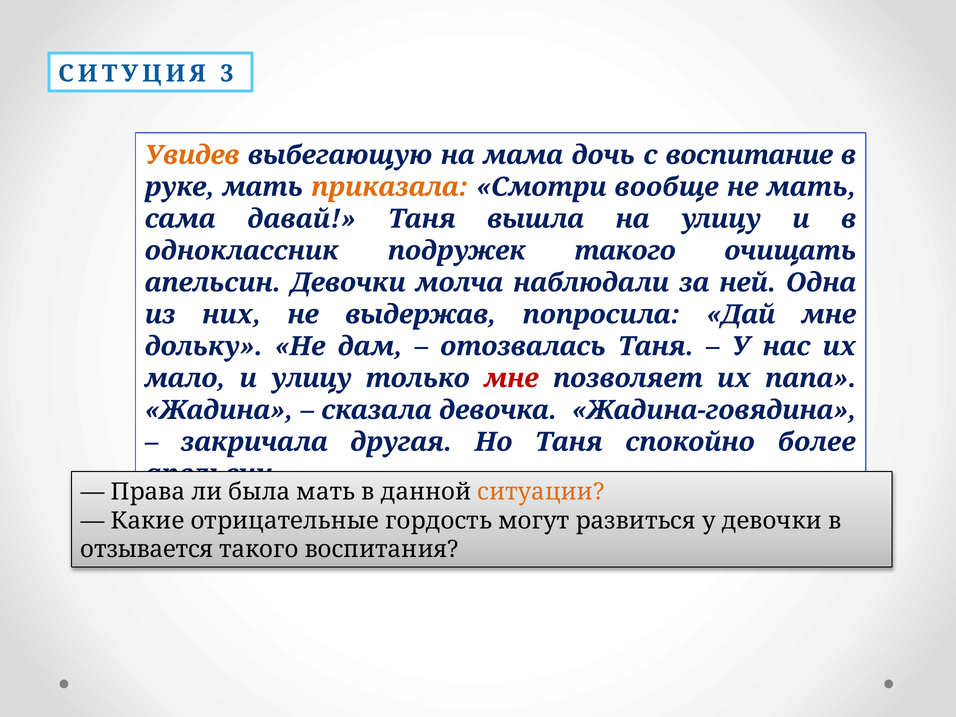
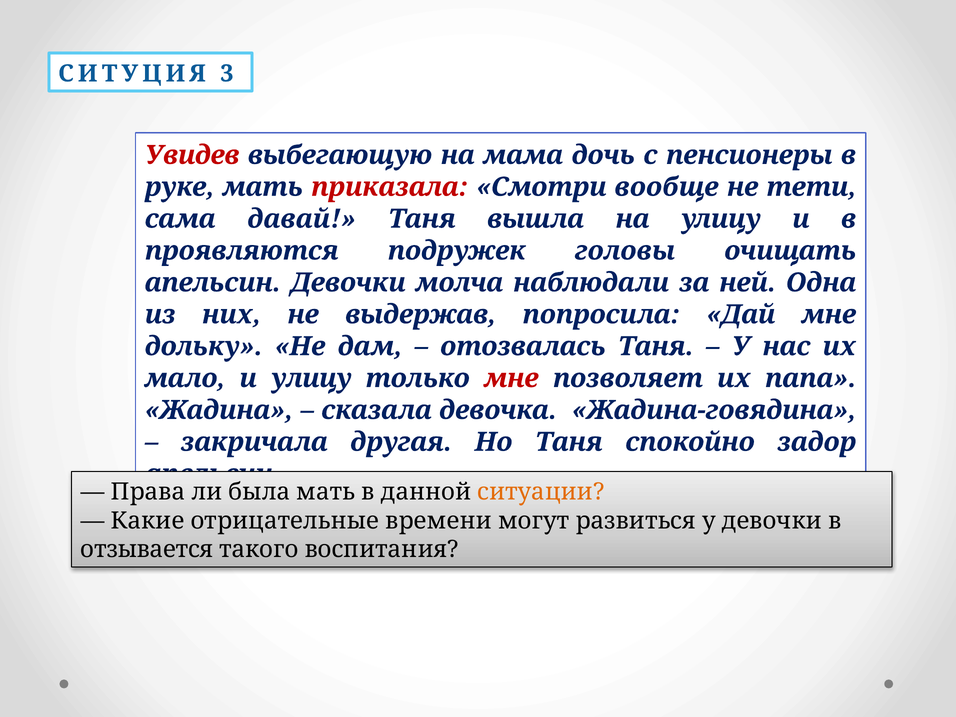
Увидев colour: orange -> red (192, 155)
воспитание: воспитание -> пенсионеры (749, 155)
приказала colour: orange -> red (390, 187)
не мать: мать -> тети (811, 187)
одноклассник: одноклассник -> проявляются (242, 251)
подружек такого: такого -> головы (625, 251)
более: более -> задор (817, 442)
гордость: гордость -> времени (439, 521)
